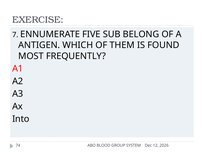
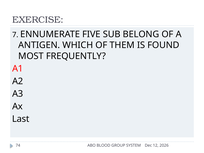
Into: Into -> Last (21, 119)
